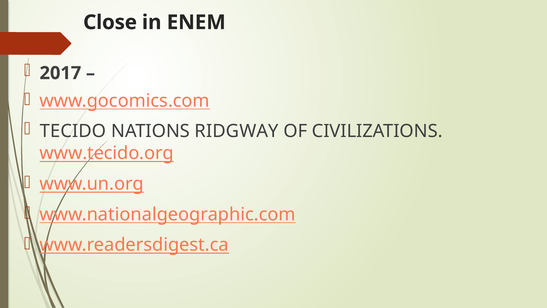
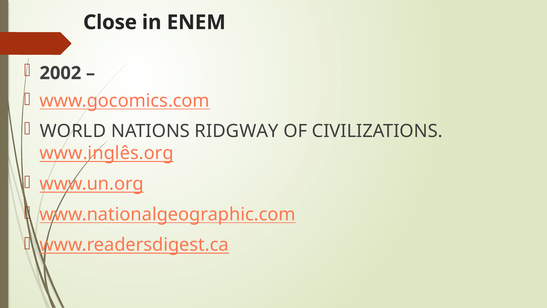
2017: 2017 -> 2002 (60, 73)
TECIDO: TECIDO -> WORLD (73, 131)
www.tecido.org: www.tecido.org -> www.inglês.org (107, 153)
